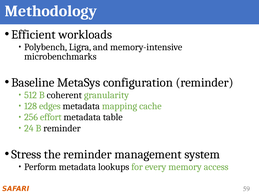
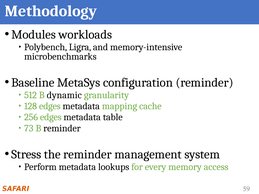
Efficient: Efficient -> Modules (34, 35)
coherent: coherent -> dynamic (64, 95)
256 effort: effort -> edges (51, 117)
24: 24 -> 73 (29, 128)
